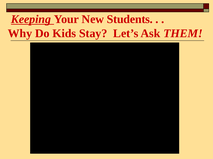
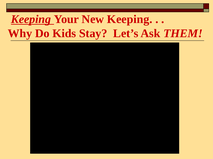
New Students: Students -> Keeping (130, 19)
